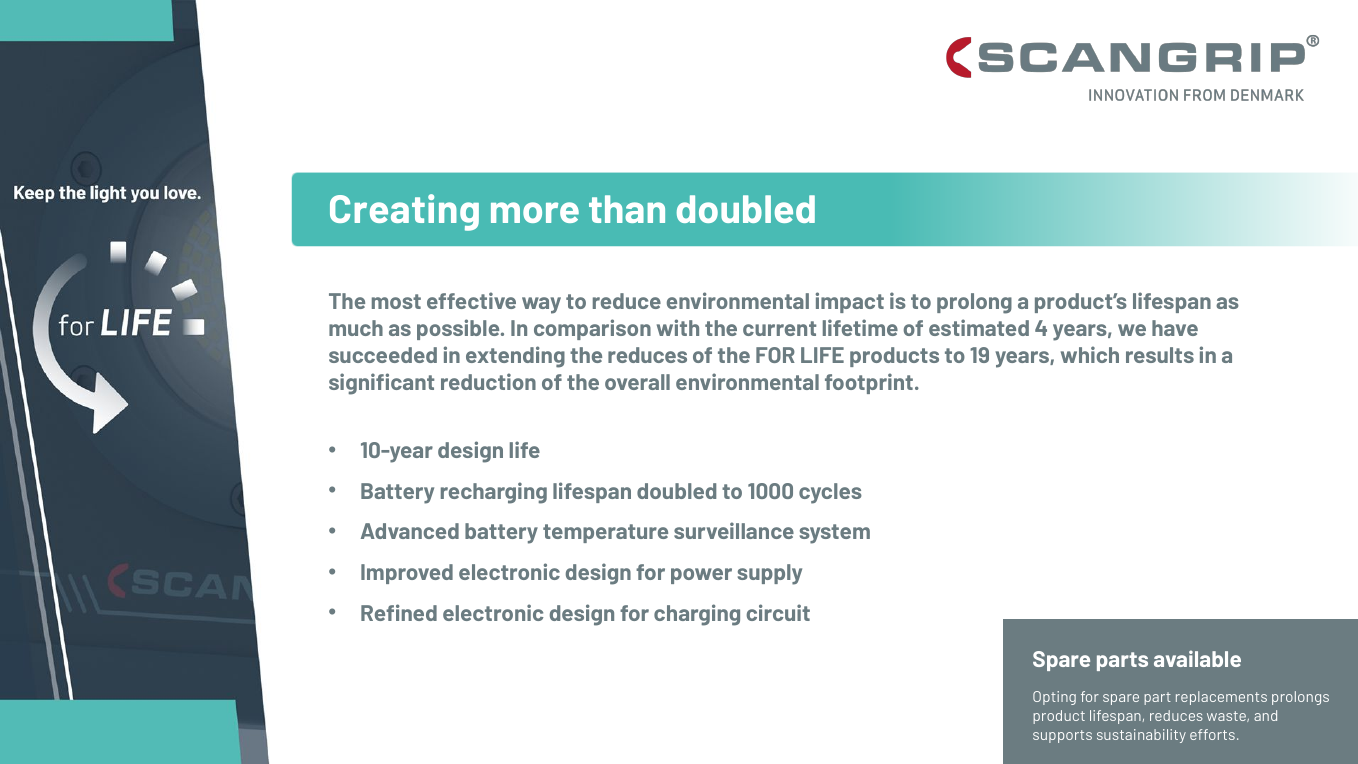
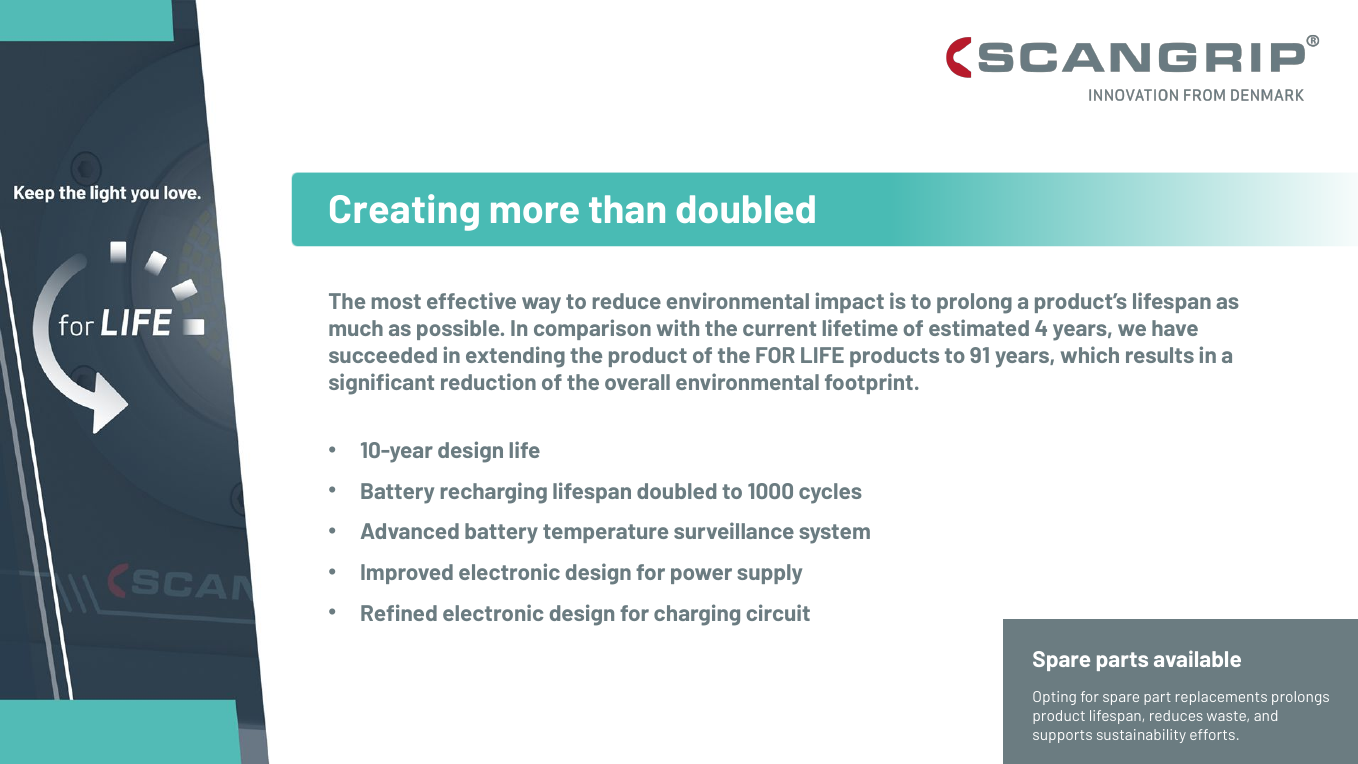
the reduces: reduces -> product (648, 356)
19: 19 -> 91 (980, 356)
